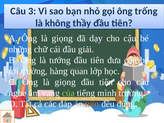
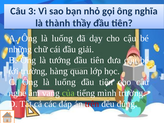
trống: trống -> nghĩa (146, 11)
không: không -> thành (58, 23)
A Ông là giọng: giọng -> luống (62, 38)
C Ông là giọng: giọng -> luống (65, 82)
trên colour: orange -> red (92, 104)
